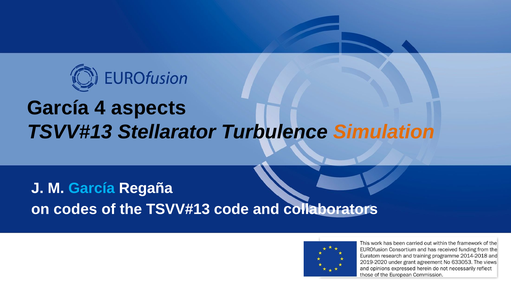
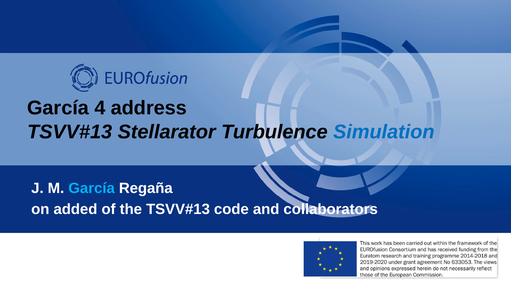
aspects: aspects -> address (149, 108)
Simulation colour: orange -> blue (384, 132)
codes: codes -> added (75, 209)
